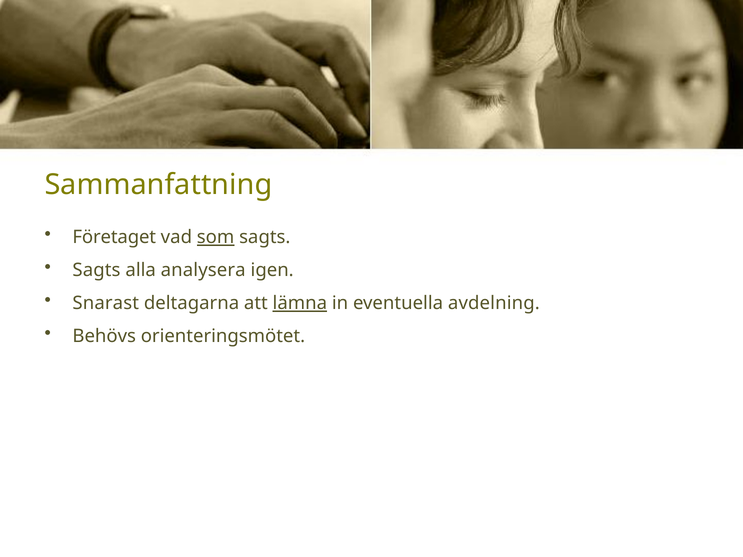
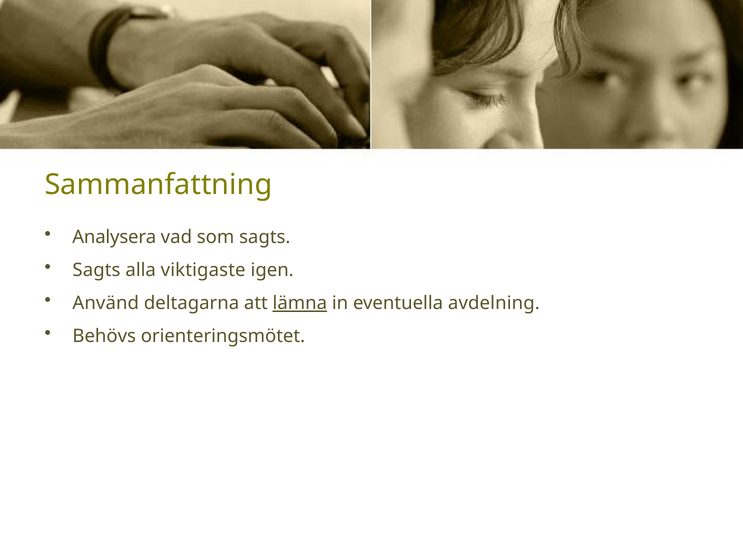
Företaget: Företaget -> Analysera (114, 237)
som underline: present -> none (216, 237)
analysera: analysera -> viktigaste (203, 270)
Snarast: Snarast -> Använd (106, 303)
